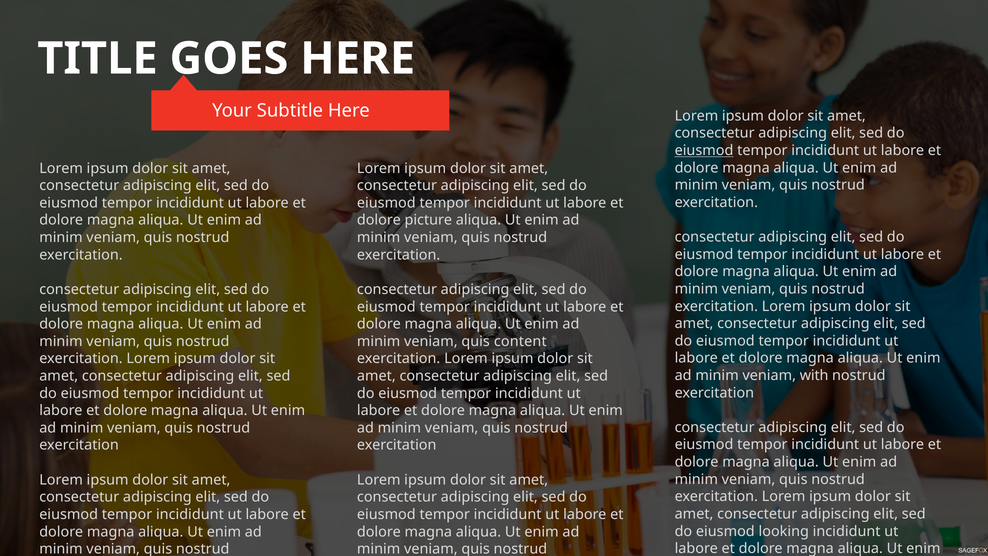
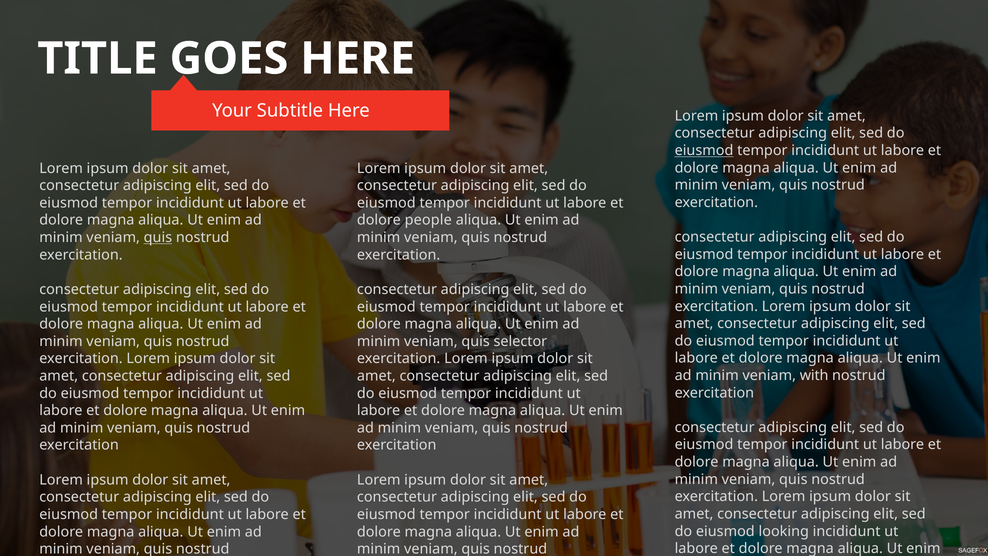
picture: picture -> people (428, 220)
quis underline: none -> present (158, 237)
content: content -> selector (520, 341)
